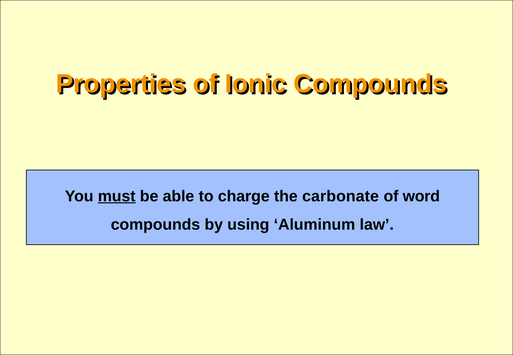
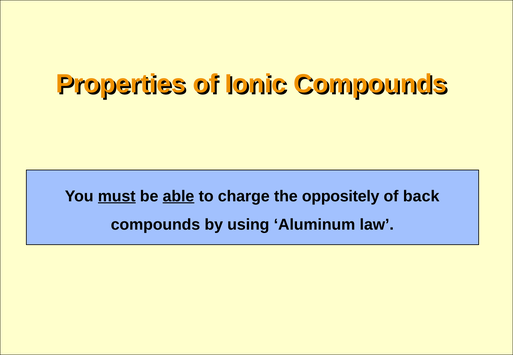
able underline: none -> present (178, 196)
carbonate: carbonate -> oppositely (341, 196)
word: word -> back (421, 196)
